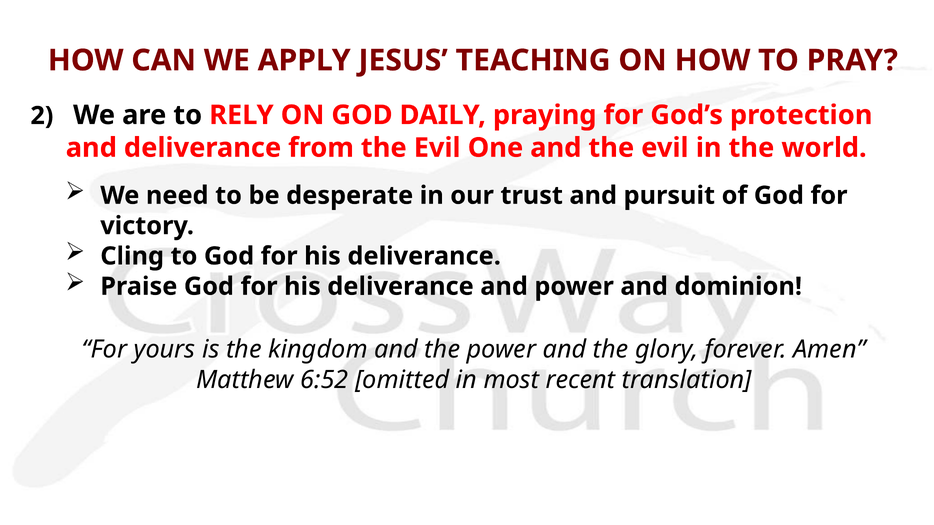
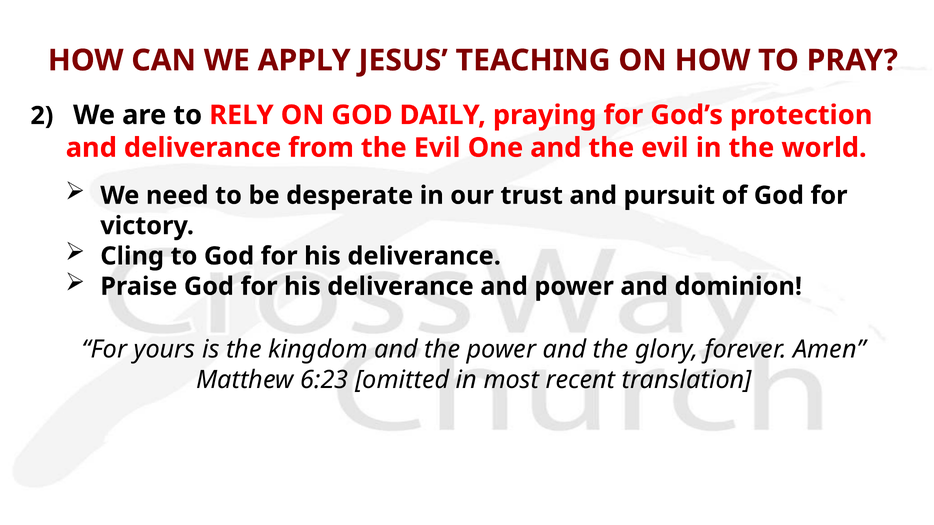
6:52: 6:52 -> 6:23 (324, 380)
